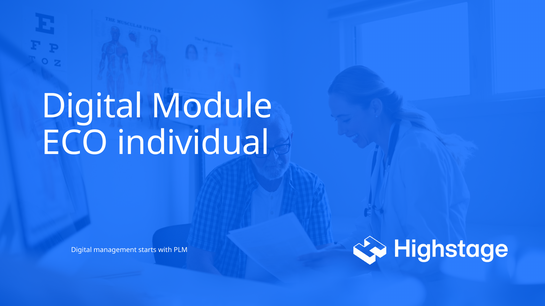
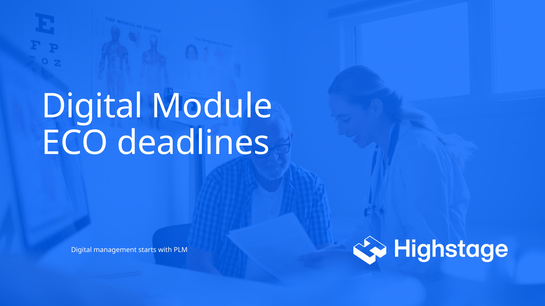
individual: individual -> deadlines (193, 143)
